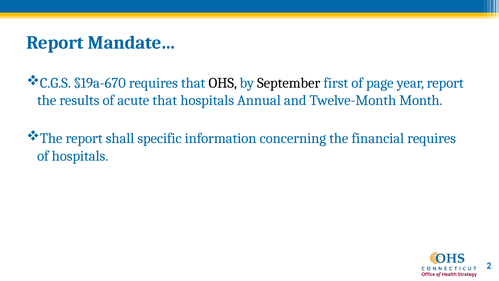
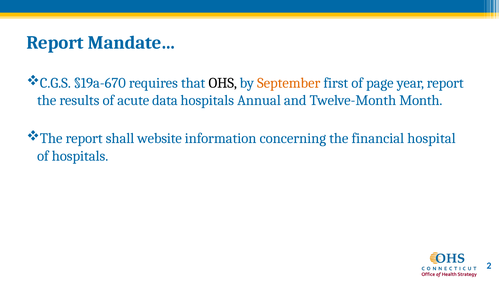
September colour: black -> orange (289, 83)
acute that: that -> data (165, 100)
specific: specific -> website (160, 138)
financial requires: requires -> hospital (431, 138)
